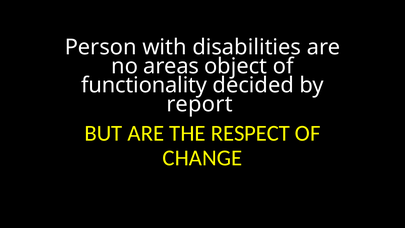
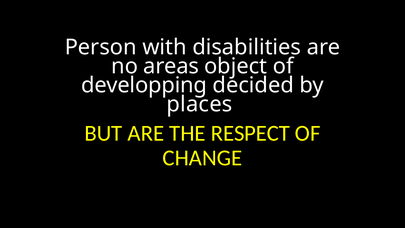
functionality: functionality -> developping (144, 85)
report: report -> places (200, 104)
